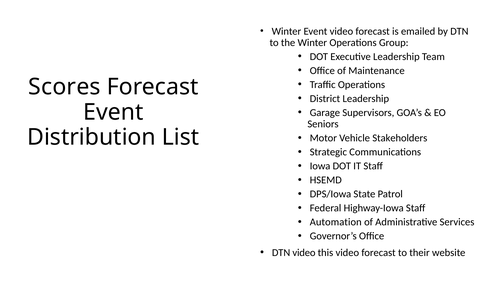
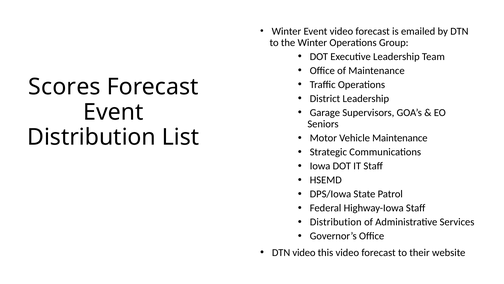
Vehicle Stakeholders: Stakeholders -> Maintenance (400, 138)
Automation: Automation -> Distribution (336, 222)
